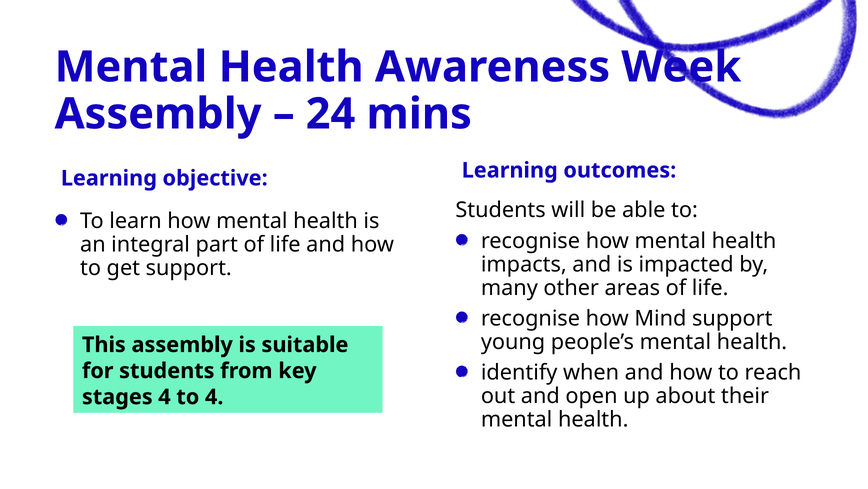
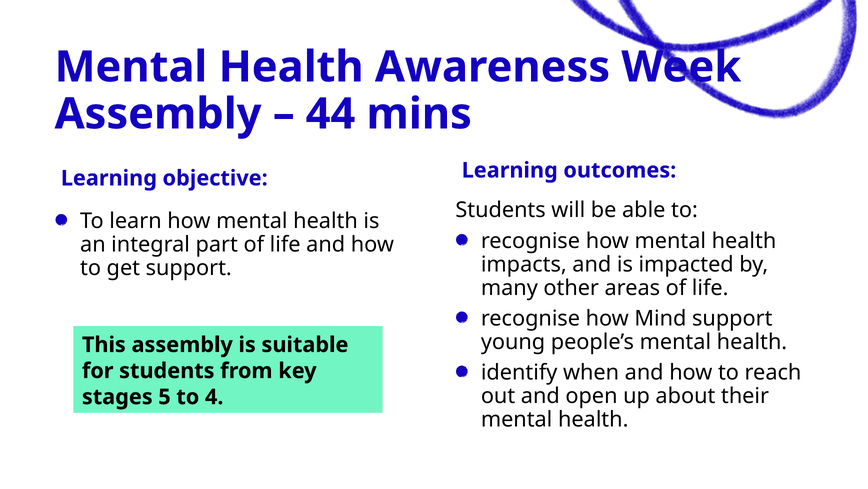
24: 24 -> 44 (330, 114)
stages 4: 4 -> 5 (164, 396)
